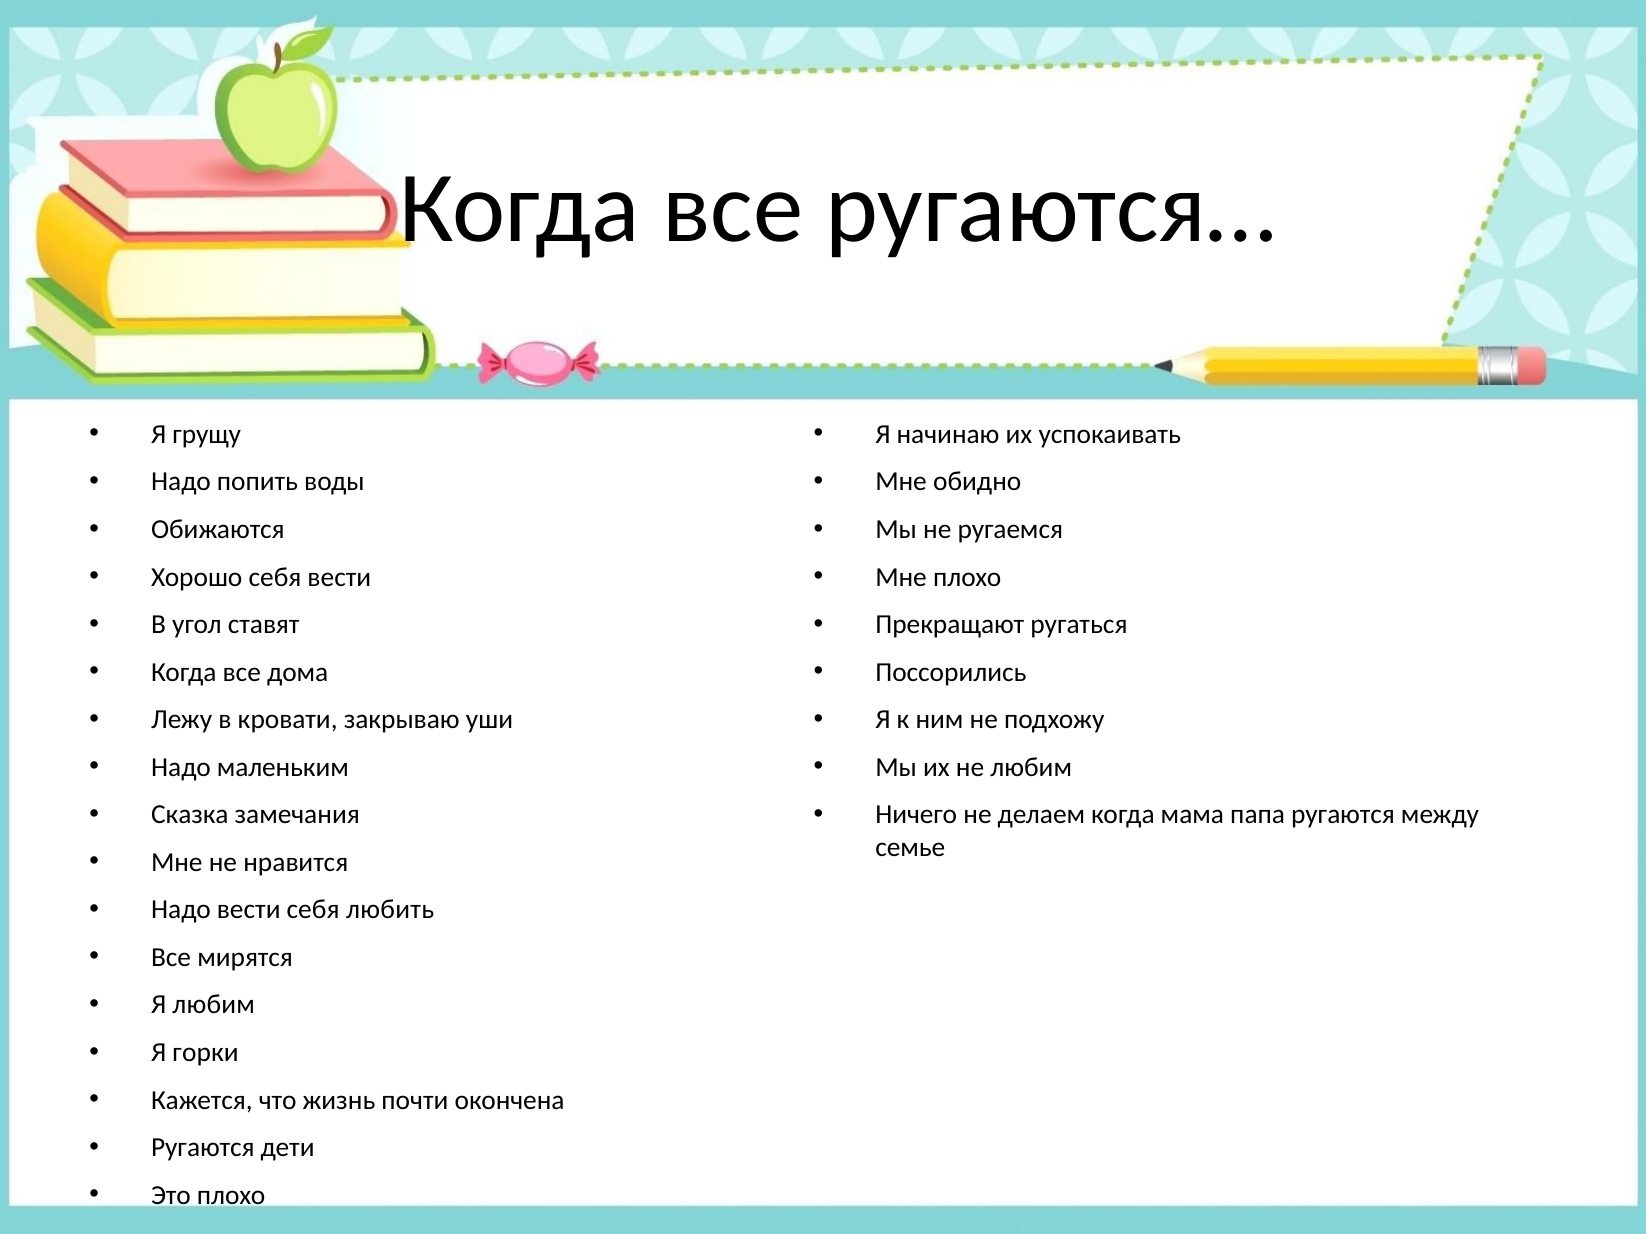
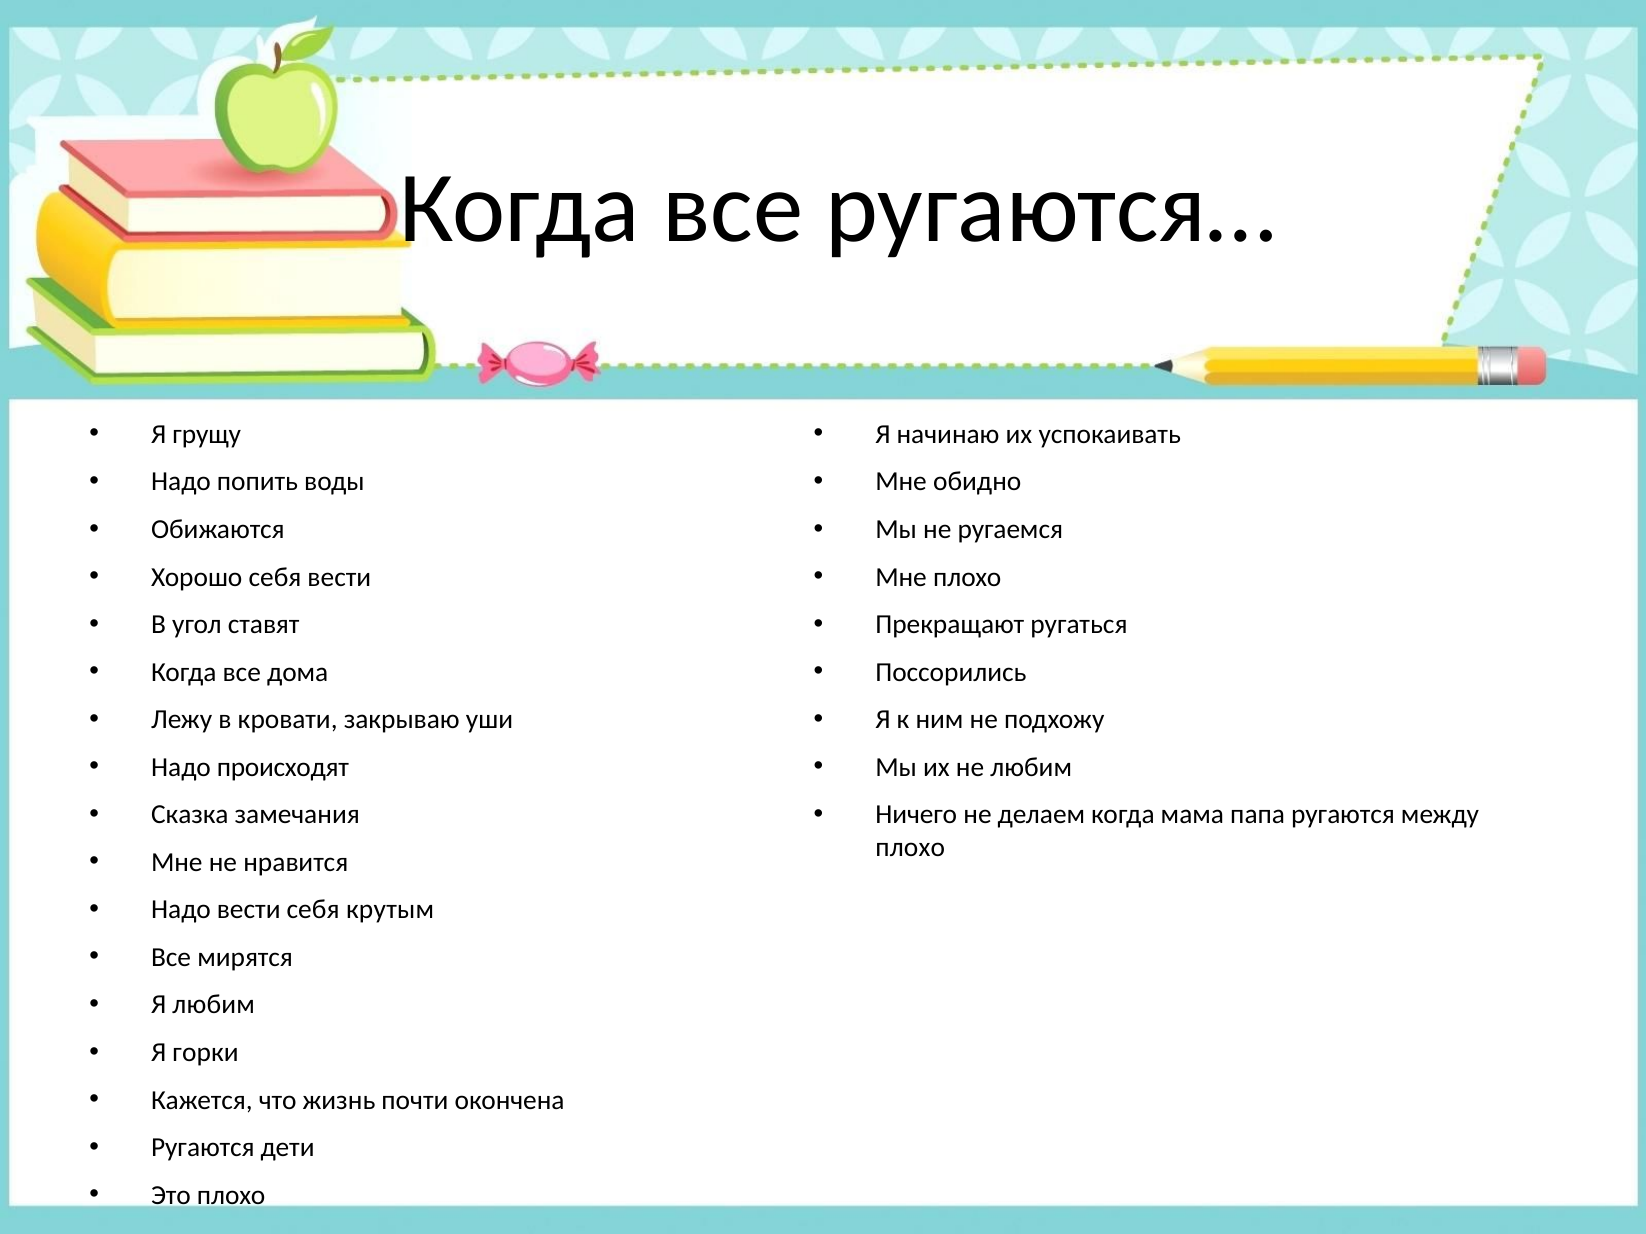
маленьким: маленьким -> происходят (283, 767)
семье: семье -> плохо (910, 848)
любить: любить -> крутым (390, 910)
